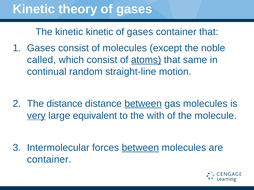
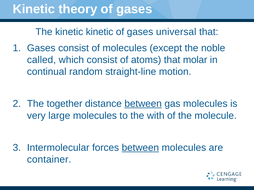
gases container: container -> universal (176, 32)
atoms underline: present -> none (146, 60)
same: same -> molar (195, 60)
The distance: distance -> together (65, 104)
very underline: present -> none (36, 116)
large equivalent: equivalent -> molecules (95, 116)
